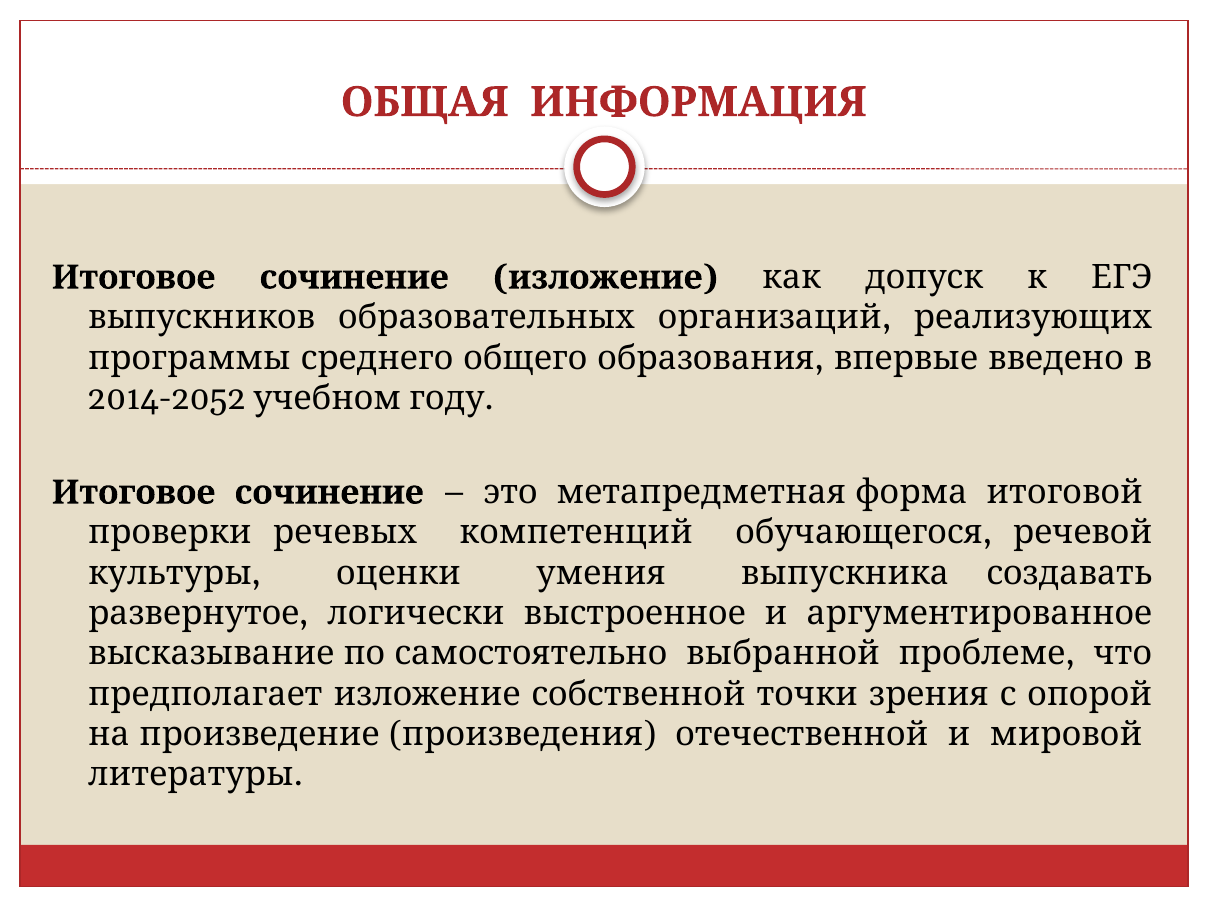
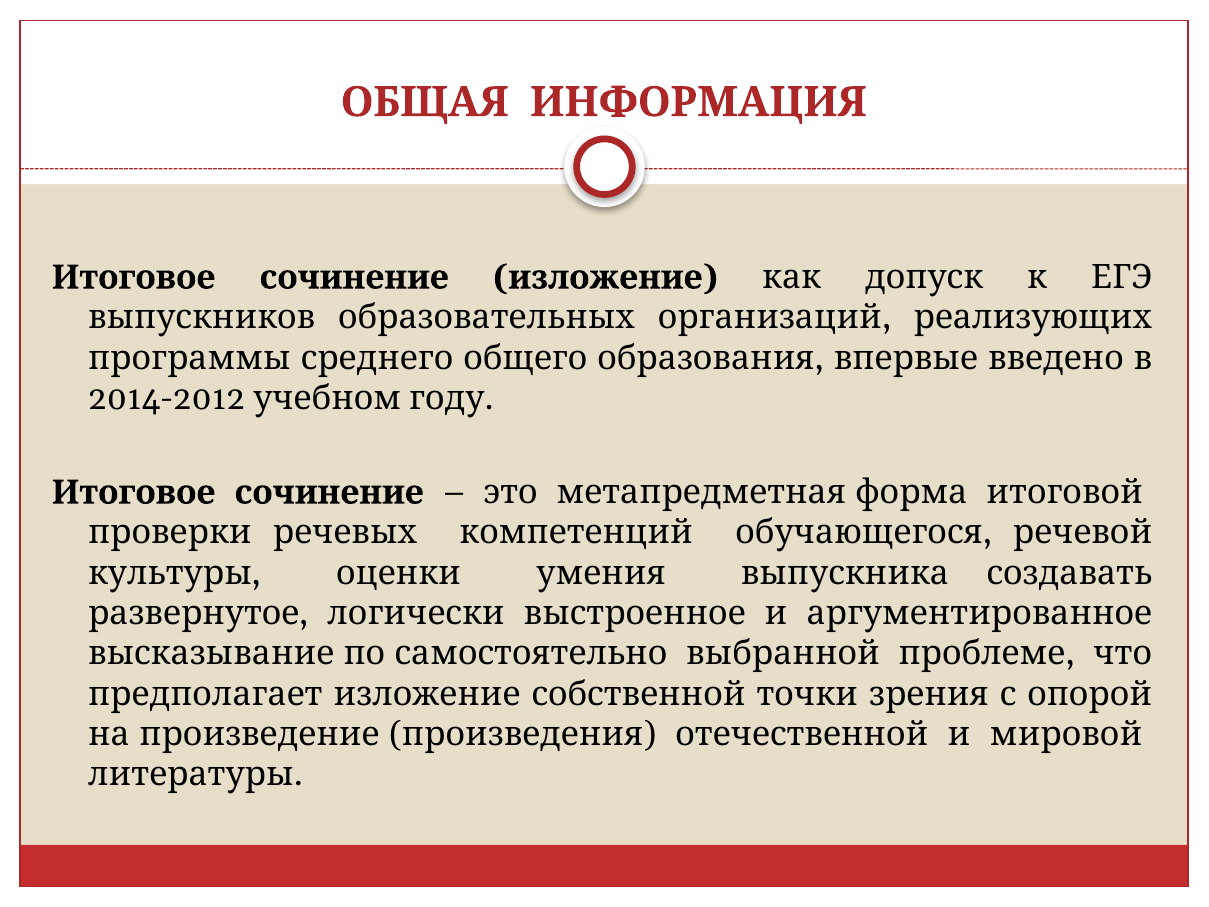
2014-2052: 2014-2052 -> 2014-2012 (167, 398)
